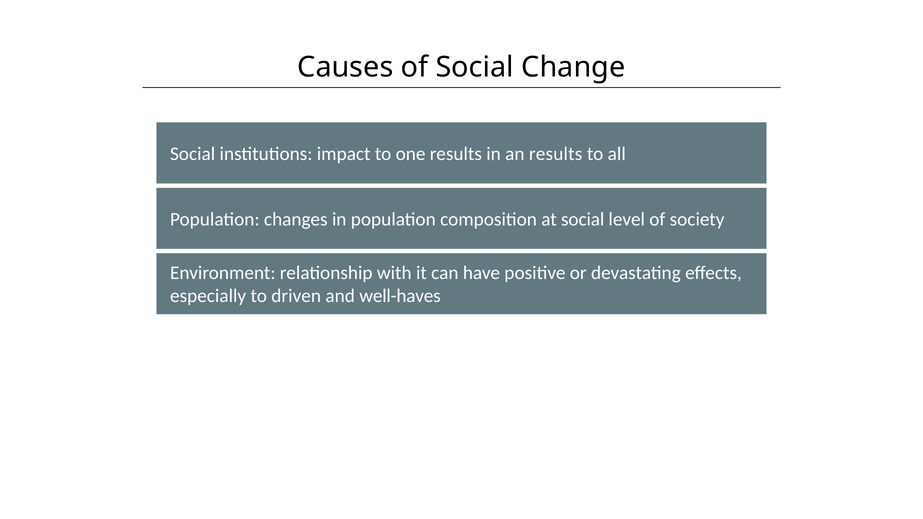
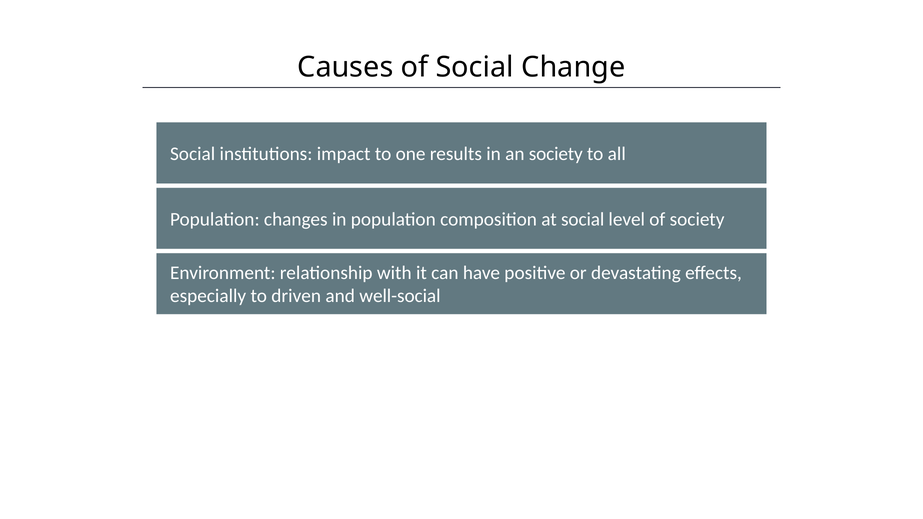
an results: results -> society (556, 154)
well-haves: well-haves -> well-social (400, 296)
